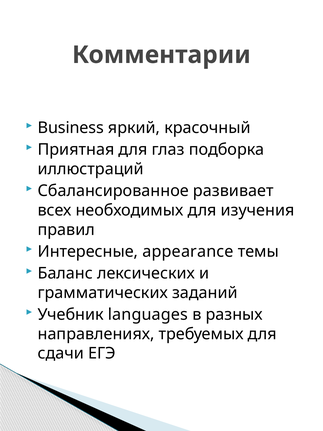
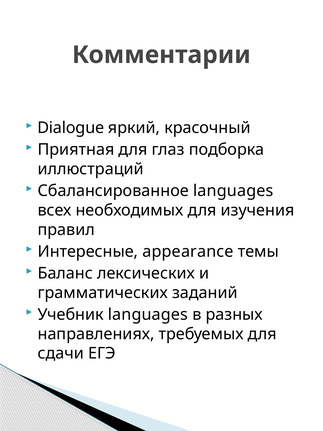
Business: Business -> Dialogue (71, 128)
Сбалансированное развивает: развивает -> languages (233, 191)
